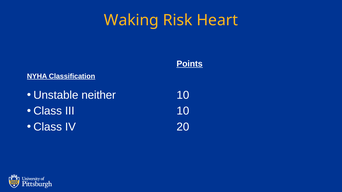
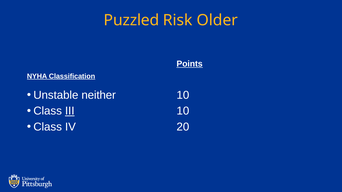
Waking: Waking -> Puzzled (131, 20)
Heart: Heart -> Older (217, 20)
III underline: none -> present (70, 111)
